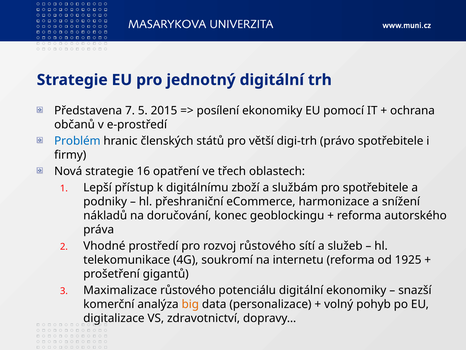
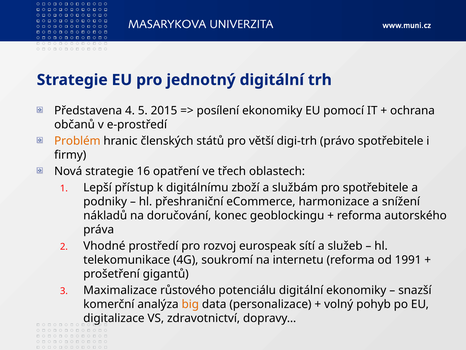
7: 7 -> 4 (130, 111)
Problém colour: blue -> orange (77, 141)
rozvoj růstového: růstového -> eurospeak (268, 246)
1925: 1925 -> 1991 (408, 260)
